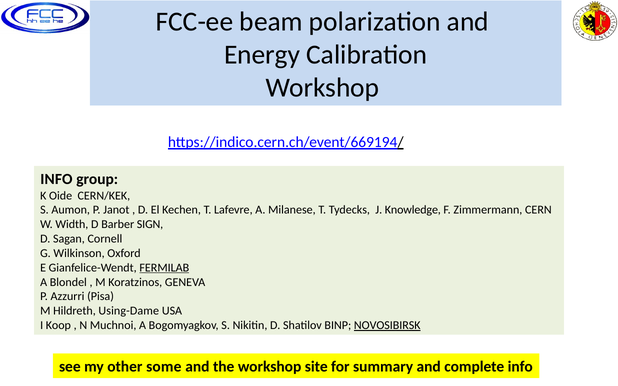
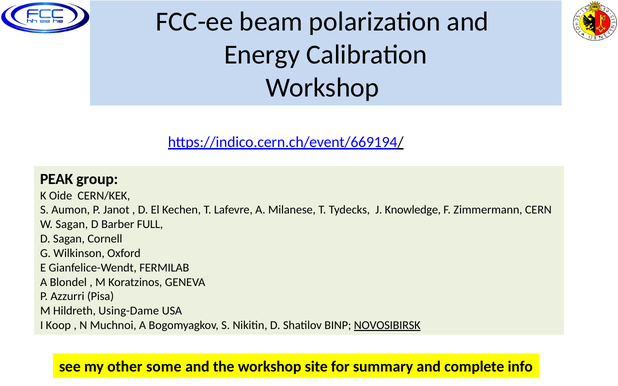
INFO: INFO -> PEAK (57, 179)
W Width: Width -> Sagan (72, 225)
SIGN: SIGN -> FULL (150, 225)
FERMILAB underline: present -> none (164, 268)
